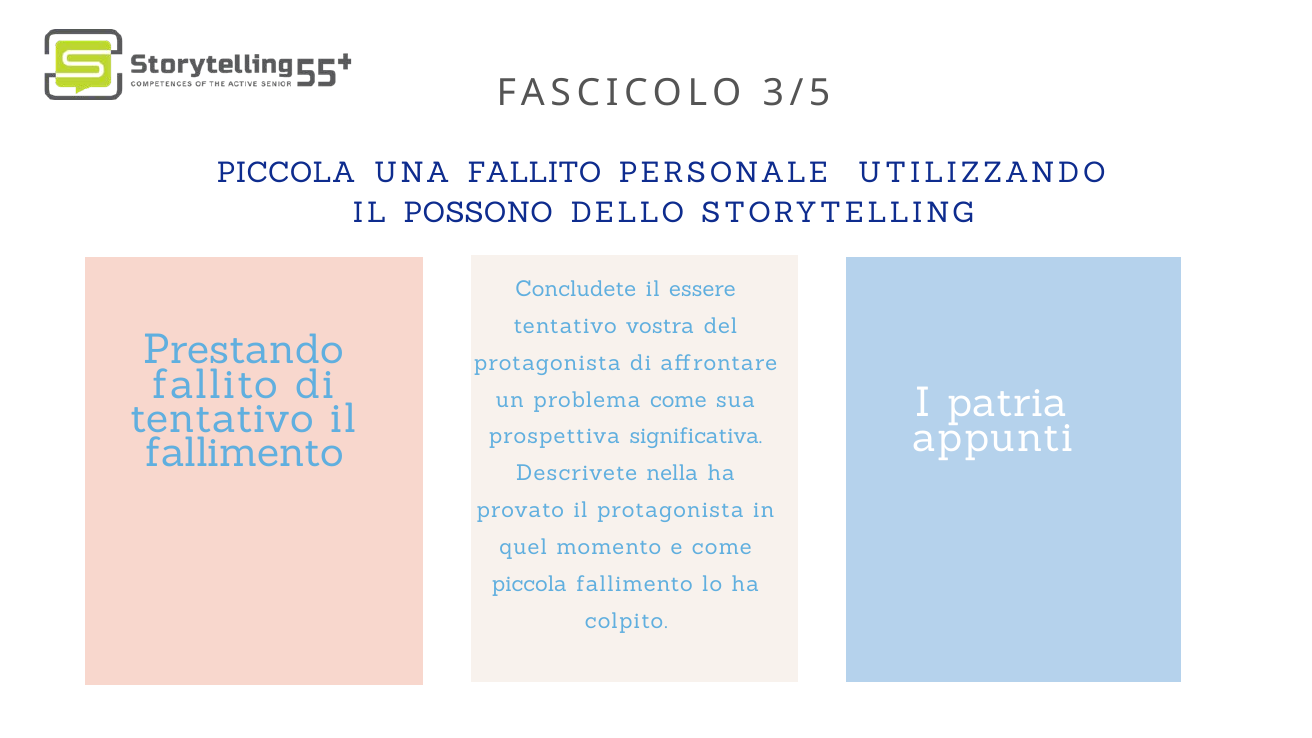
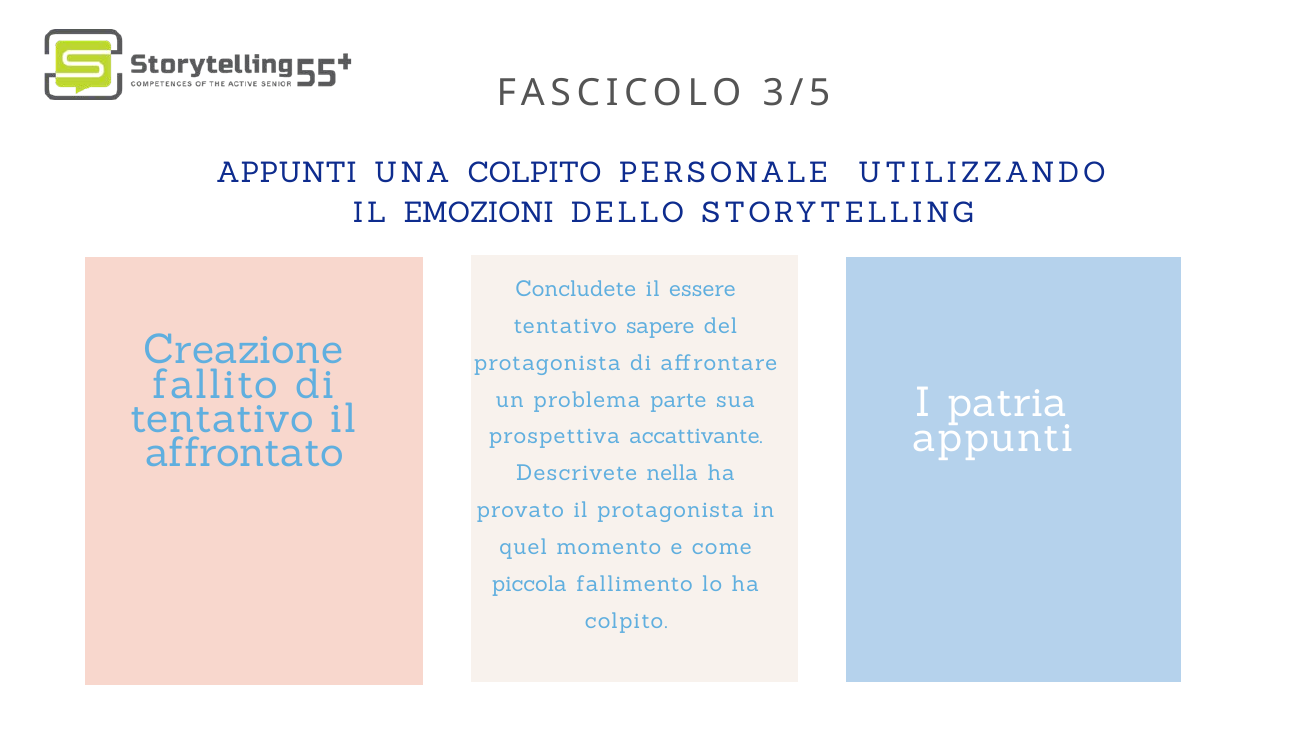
PICCOLA: PICCOLA -> APPUNTI (287, 174)
UNA FALLITO: FALLITO -> COLPITO (535, 174)
POSSONO: POSSONO -> EMOZIONI (479, 213)
vostra: vostra -> sapere (660, 326)
Prestando: Prestando -> Creazione (244, 350)
problema come: come -> parte (678, 400)
significativa: significativa -> accattivante (696, 437)
fallimento: fallimento -> affrontato (245, 453)
